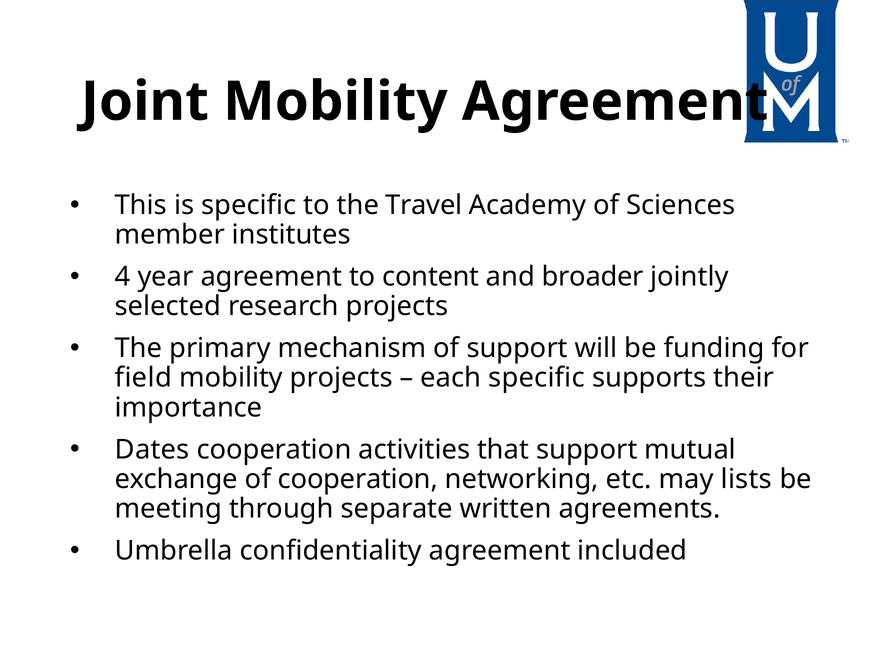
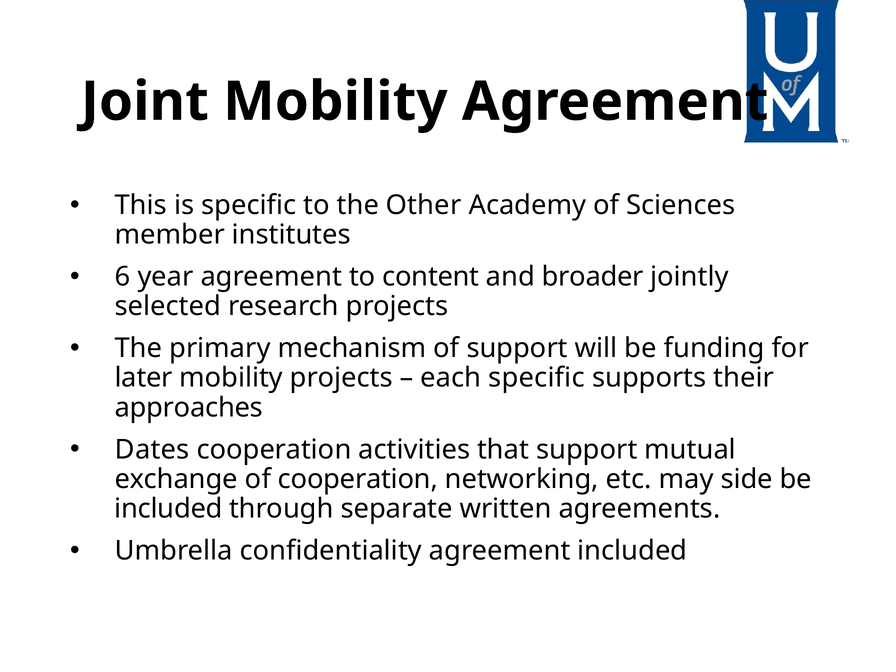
Travel: Travel -> Other (424, 205)
4: 4 -> 6 (123, 277)
field: field -> later (144, 378)
importance: importance -> approaches (189, 408)
lists: lists -> side (747, 479)
meeting: meeting -> included (169, 509)
